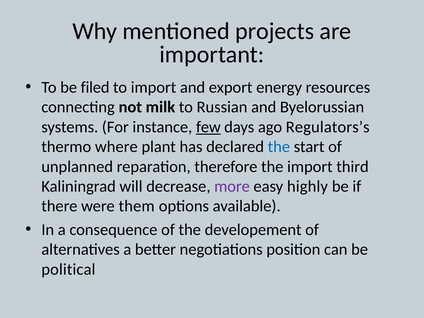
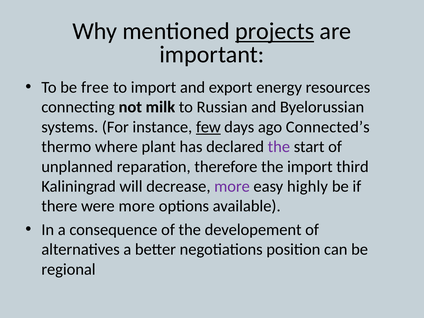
projects underline: none -> present (275, 31)
filed: filed -> free (95, 87)
Regulators’s: Regulators’s -> Connected’s (328, 127)
the colour: blue -> purple (279, 147)
were them: them -> more (137, 206)
political: political -> regional (68, 269)
